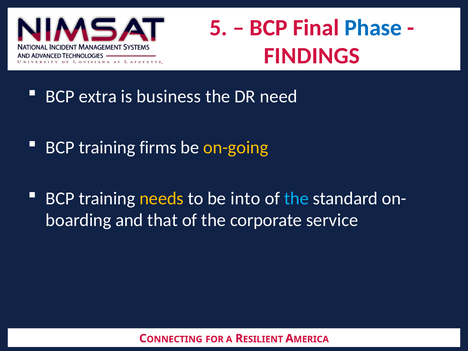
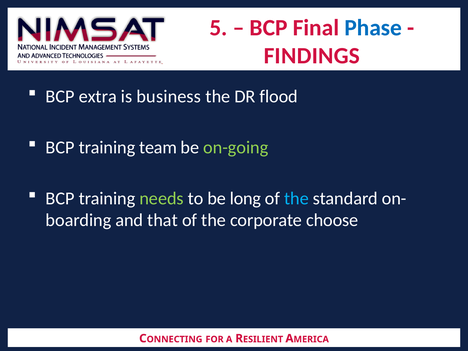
need: need -> flood (279, 96)
firms: firms -> team (158, 147)
on-going colour: yellow -> light green (236, 147)
needs colour: yellow -> light green (162, 198)
into: into -> long (246, 198)
service: service -> choose (332, 220)
